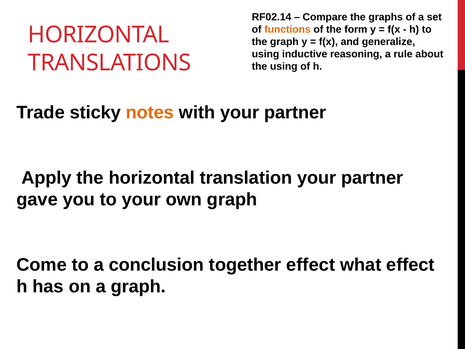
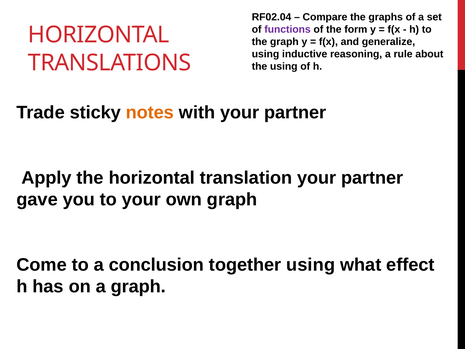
RF02.14: RF02.14 -> RF02.04 (272, 17)
functions colour: orange -> purple (288, 29)
together effect: effect -> using (311, 265)
